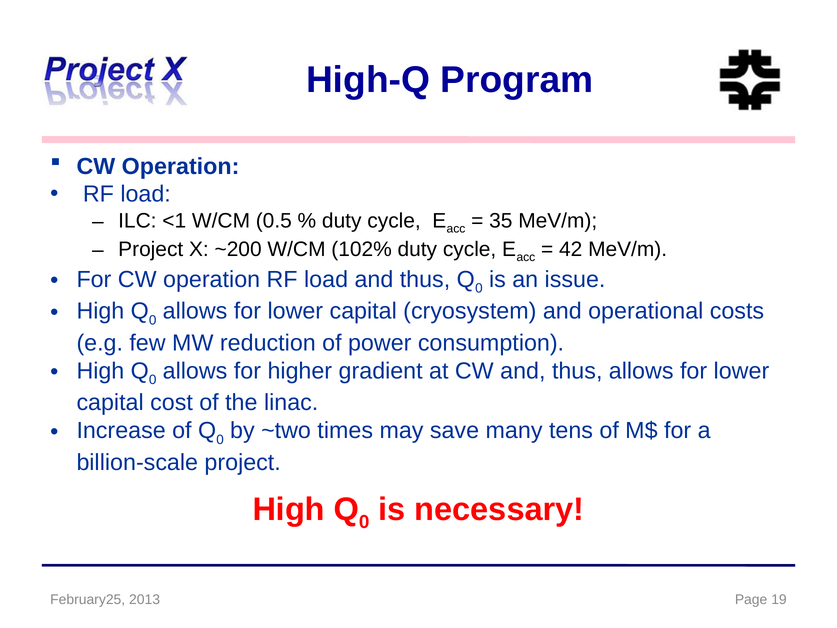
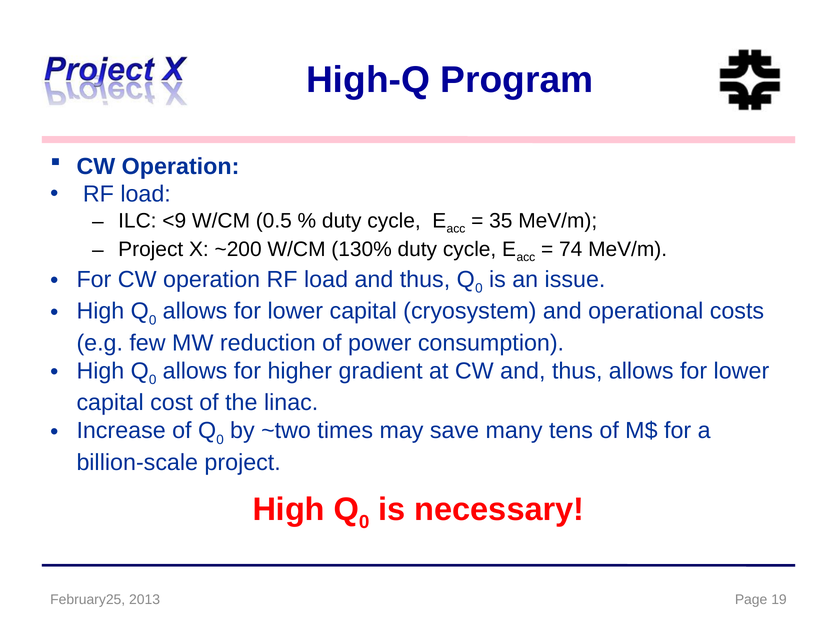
<1: <1 -> <9 (174, 221)
102%: 102% -> 130% (362, 249)
42: 42 -> 74 (571, 249)
